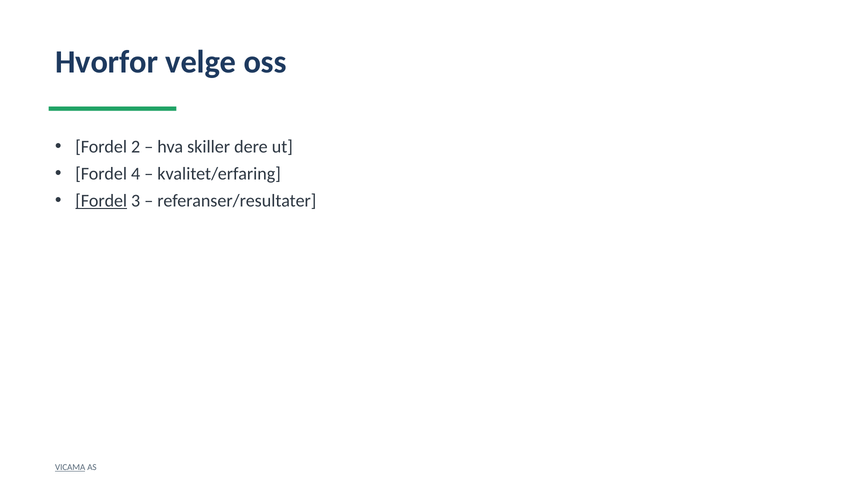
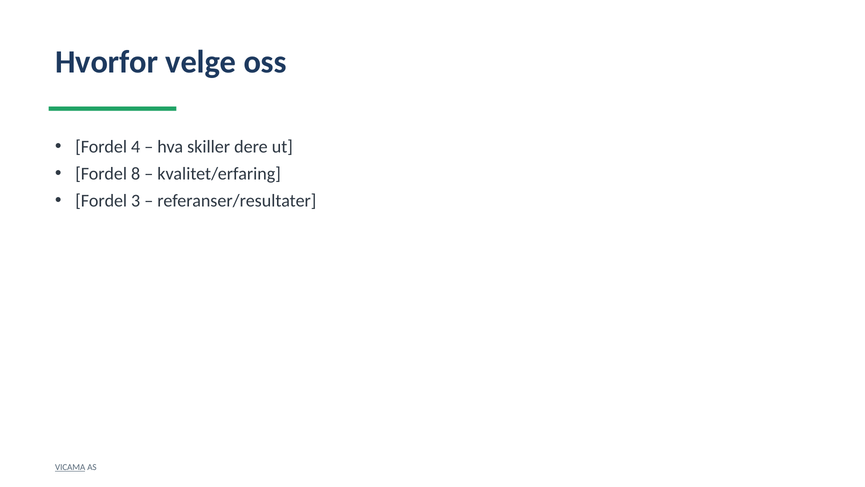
2: 2 -> 4 (136, 147)
4: 4 -> 8 (136, 174)
Fordel underline: present -> none (101, 201)
